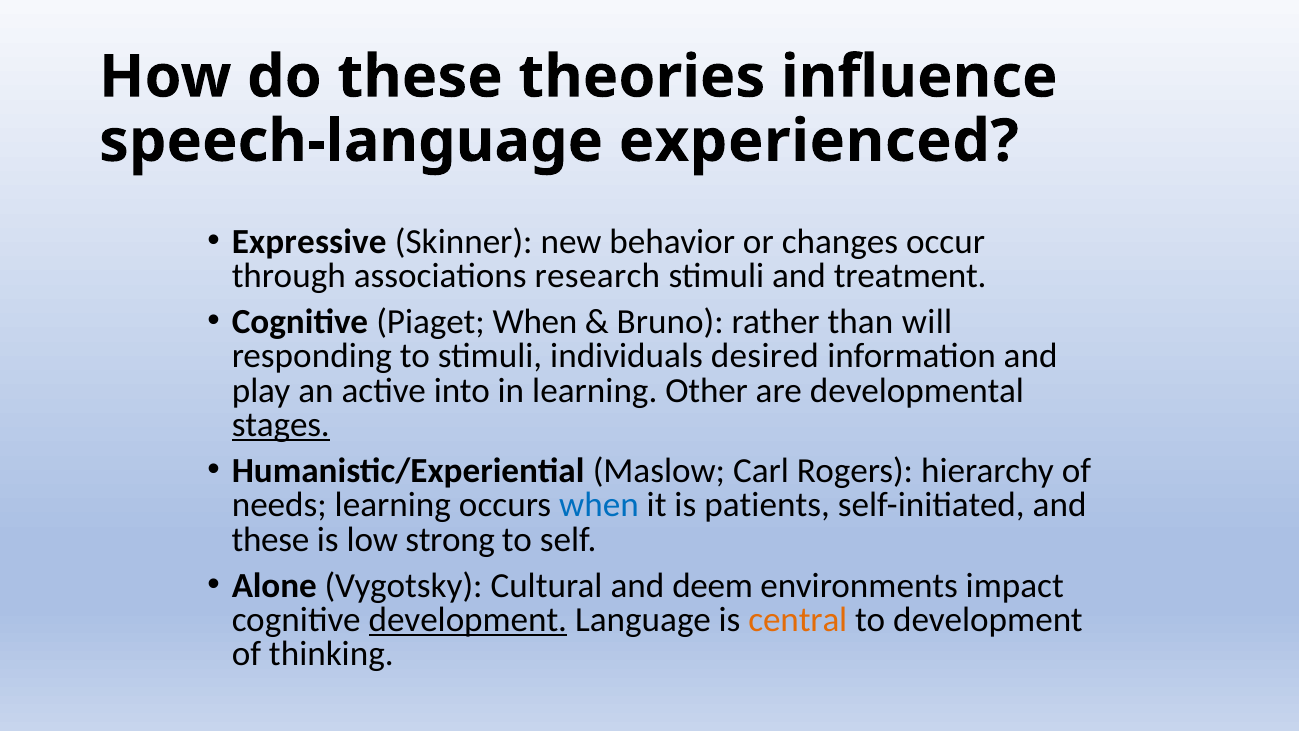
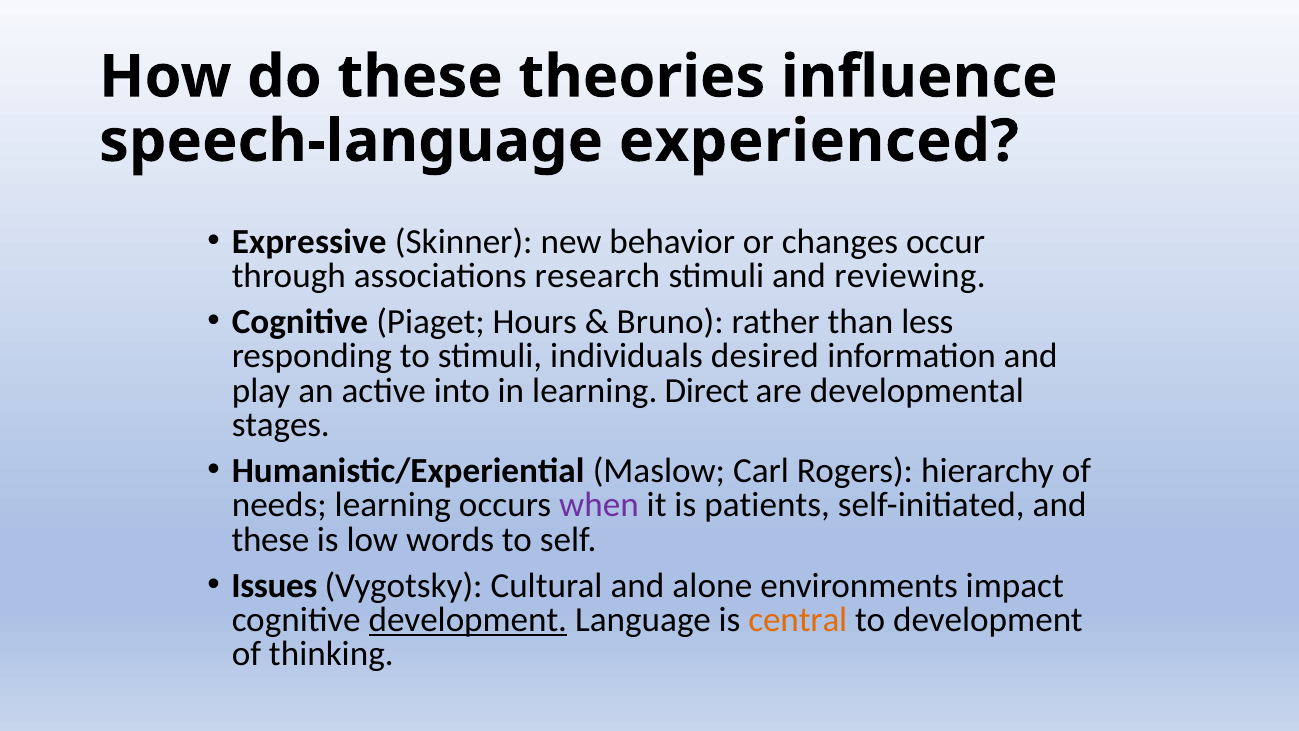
treatment: treatment -> reviewing (910, 276)
Piaget When: When -> Hours (535, 322)
will: will -> less (927, 322)
Other: Other -> Direct (707, 390)
stages underline: present -> none (281, 424)
when colour: blue -> purple (599, 505)
strong: strong -> words (450, 539)
Alone: Alone -> Issues (274, 586)
deem: deem -> alone (712, 586)
